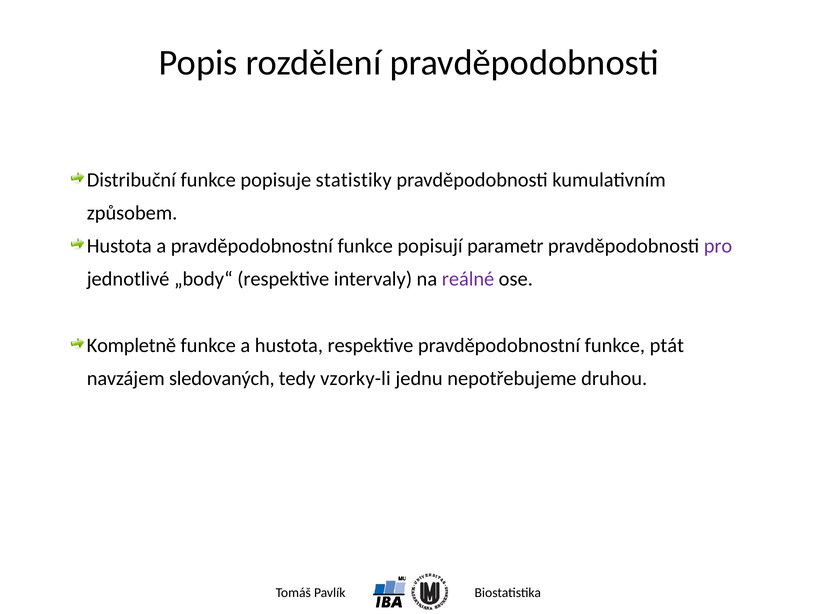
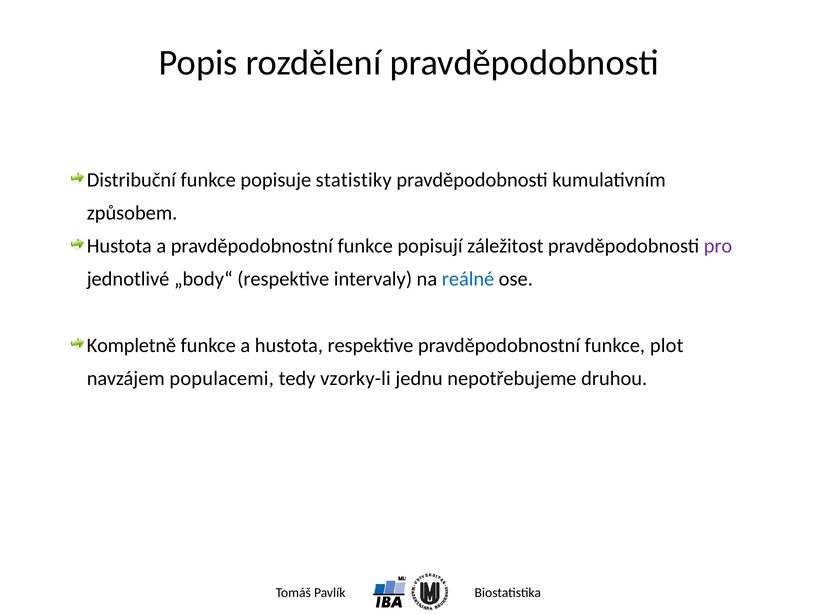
parametr: parametr -> záležitost (505, 246)
reálné colour: purple -> blue (468, 279)
ptát: ptát -> plot (667, 345)
sledovaných: sledovaných -> populacemi (222, 378)
